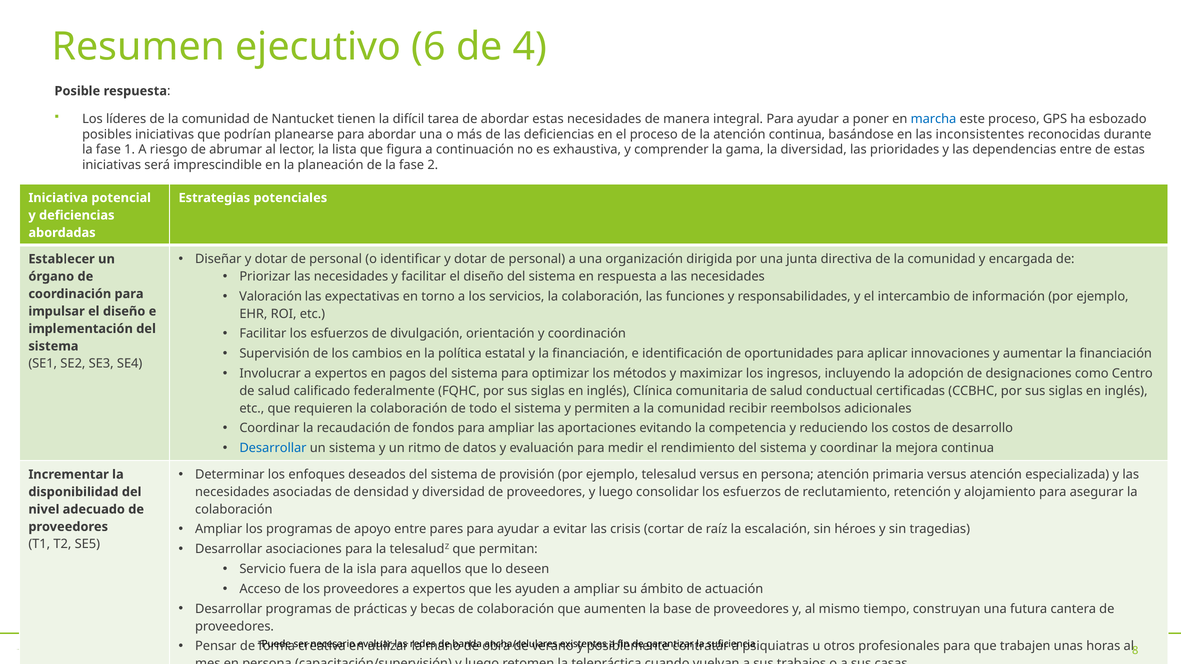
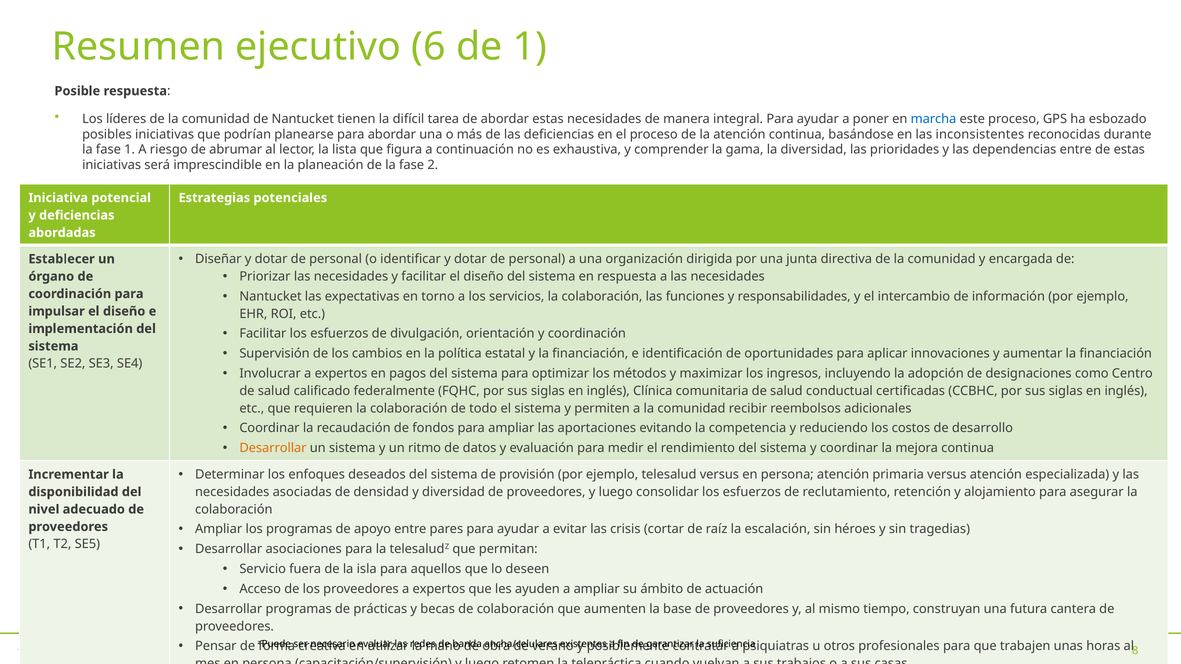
de 4: 4 -> 1 (530, 47)
Valoración: Valoración -> Nantucket (271, 296)
Desarrollar colour: blue -> orange (273, 448)
